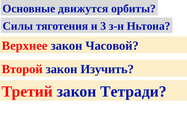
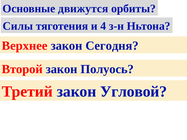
3: 3 -> 4 (103, 26)
Часовой: Часовой -> Сегодня (112, 46)
Изучить: Изучить -> Полуось (107, 69)
Тетради: Тетради -> Угловой (134, 92)
